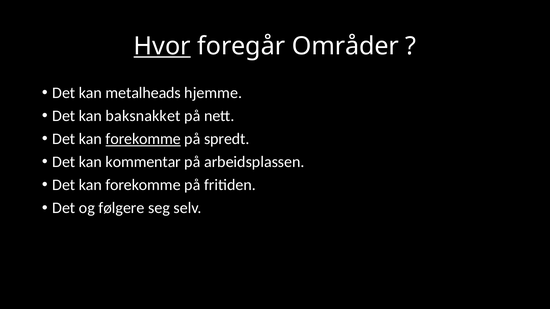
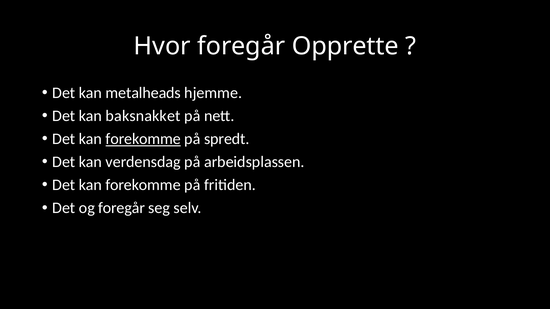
Hvor underline: present -> none (162, 46)
Områder: Områder -> Opprette (345, 46)
kommentar: kommentar -> verdensdag (143, 162)
og følgere: følgere -> foregår (122, 208)
